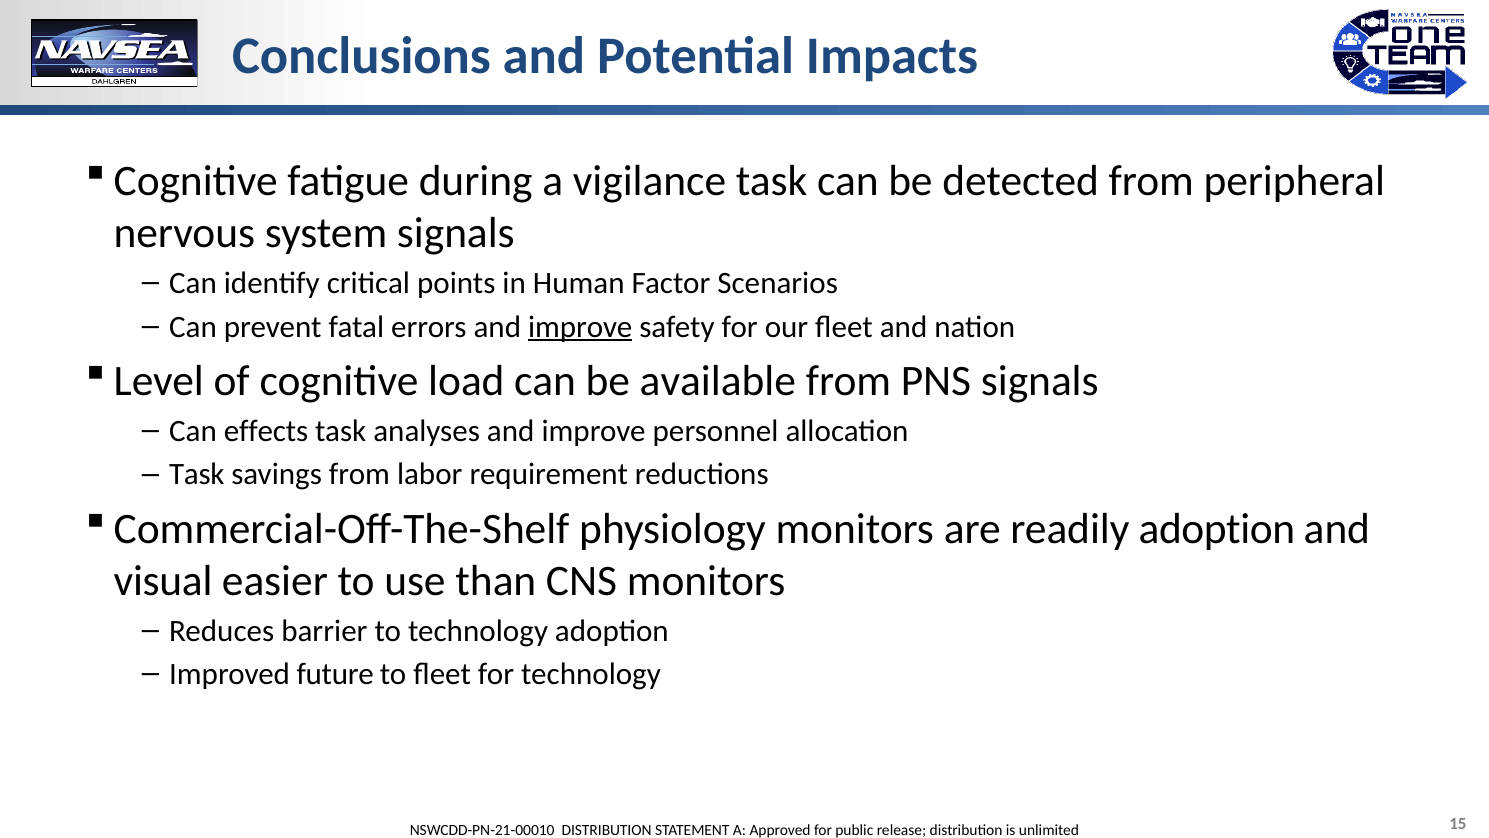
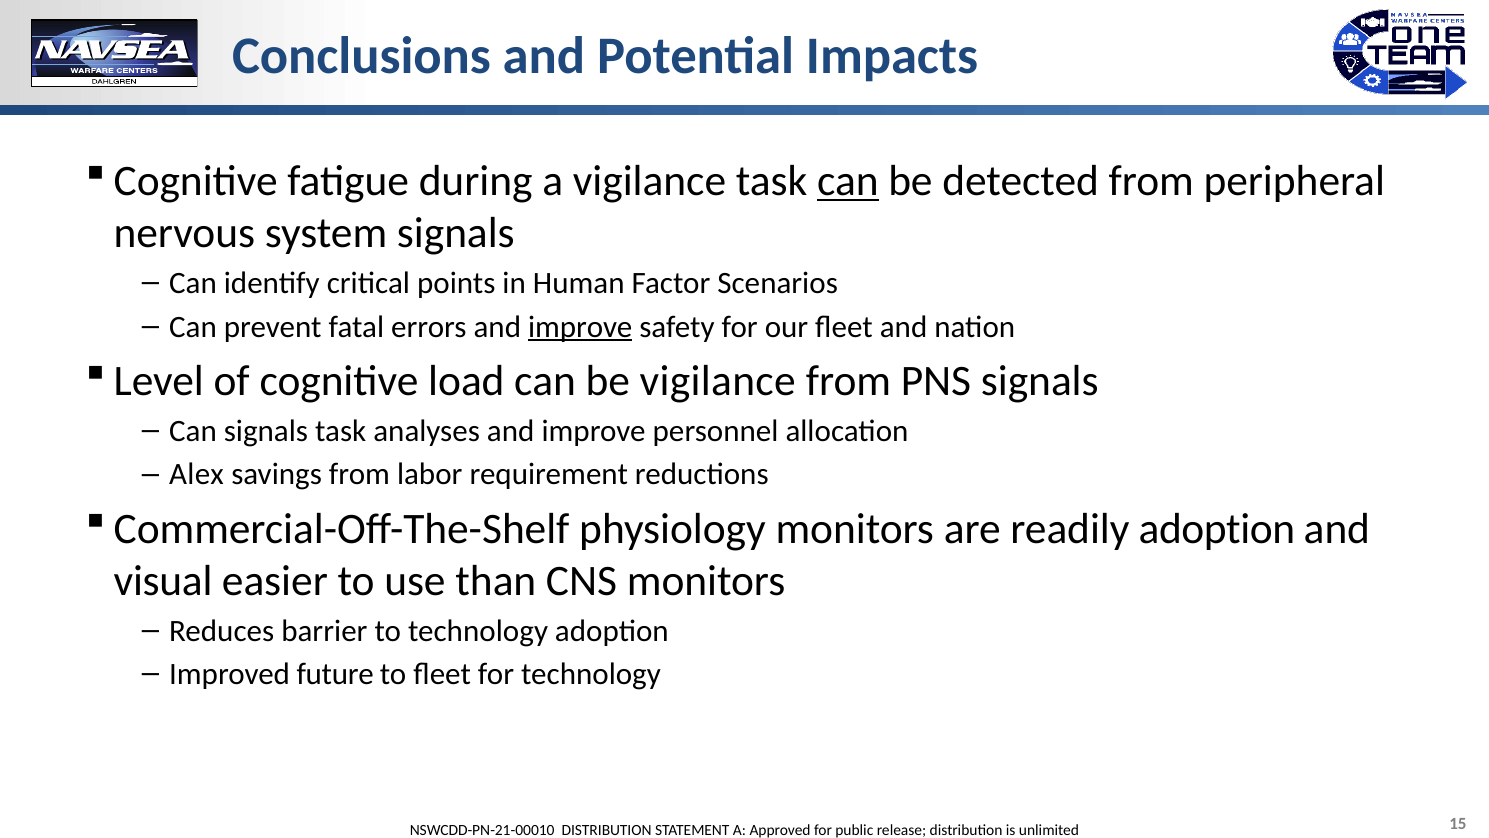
can underline: none -> present (848, 181)
be available: available -> vigilance (718, 381)
Can effects: effects -> signals (266, 431)
Task: Task -> Alex (197, 474)
